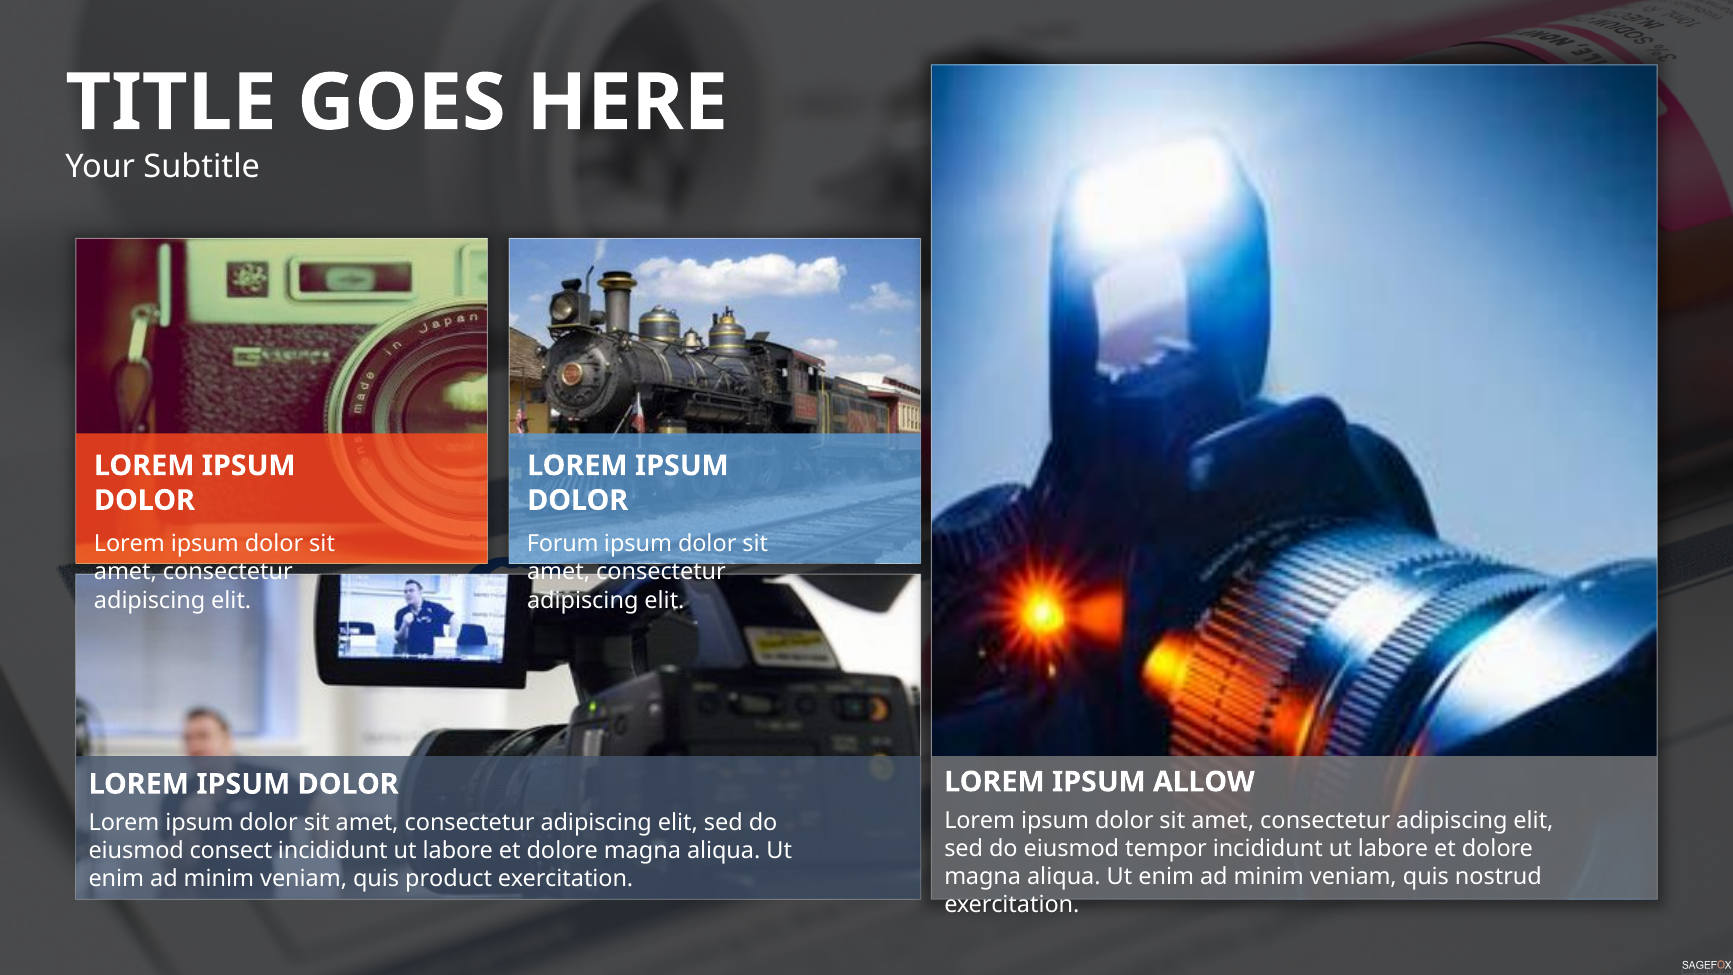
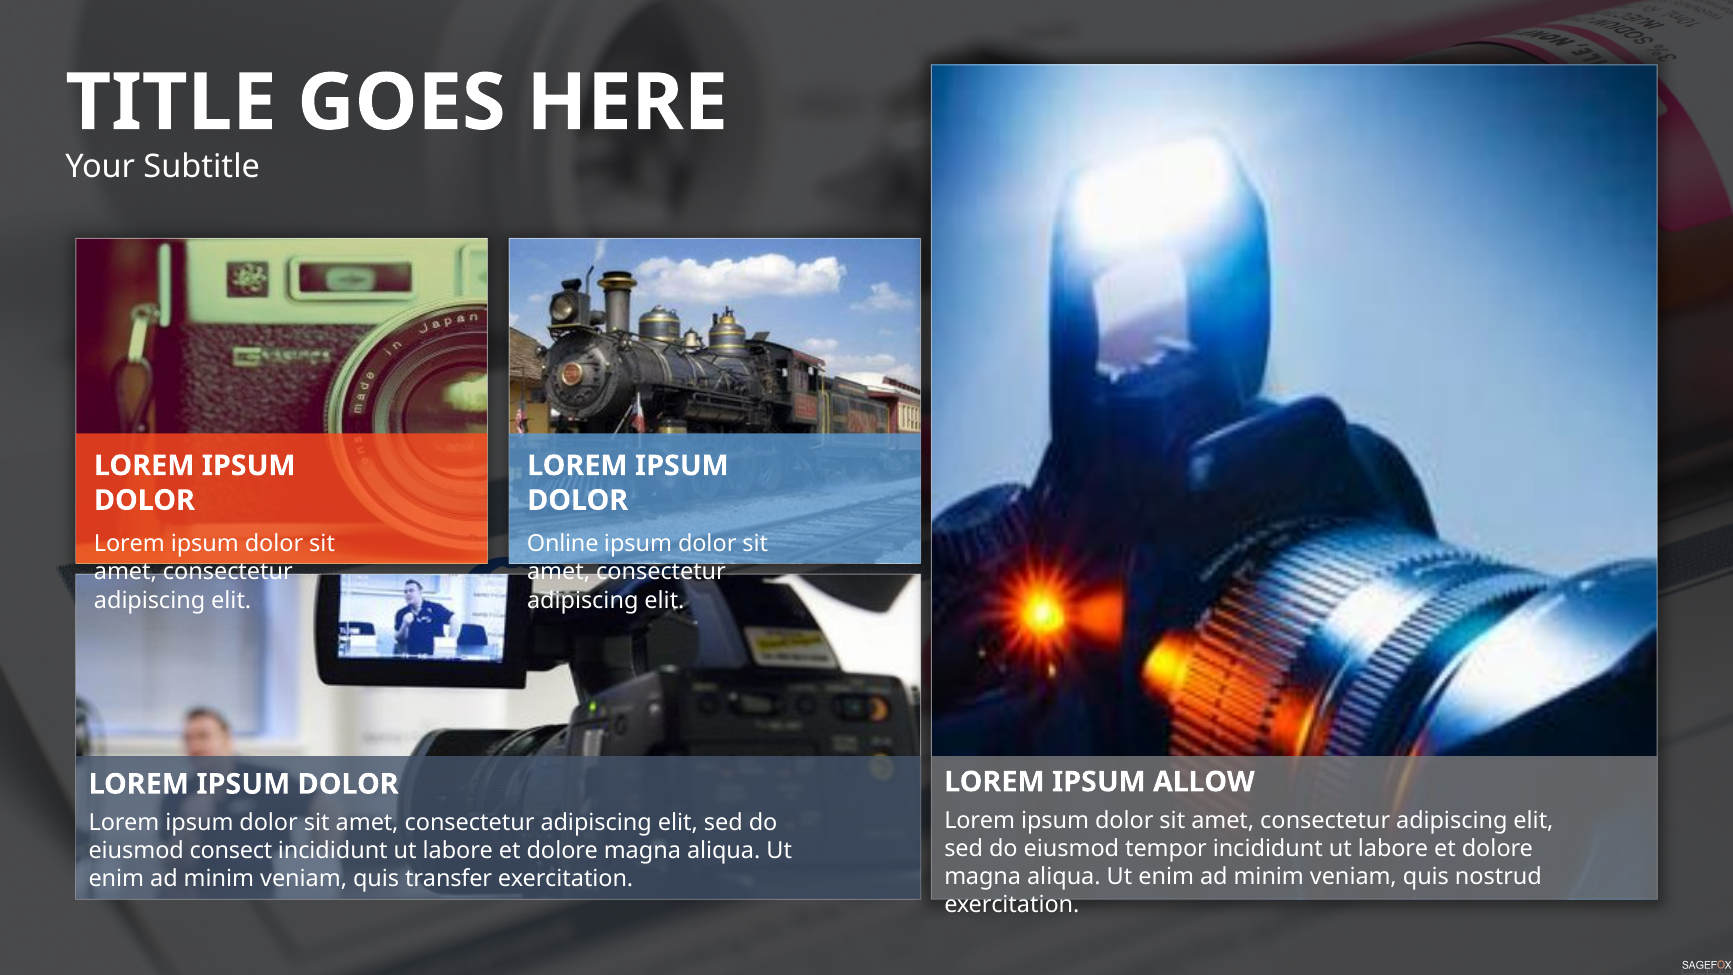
Forum: Forum -> Online (563, 544)
product: product -> transfer (449, 879)
